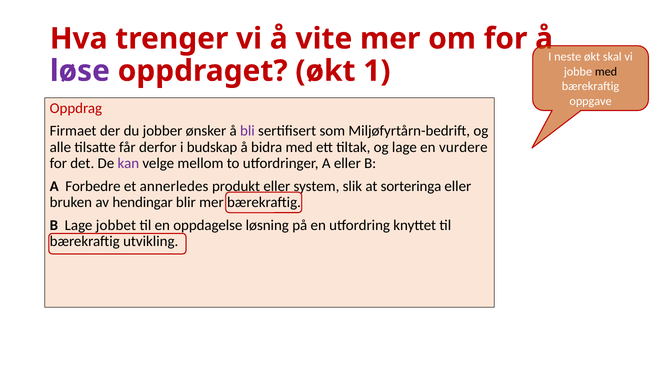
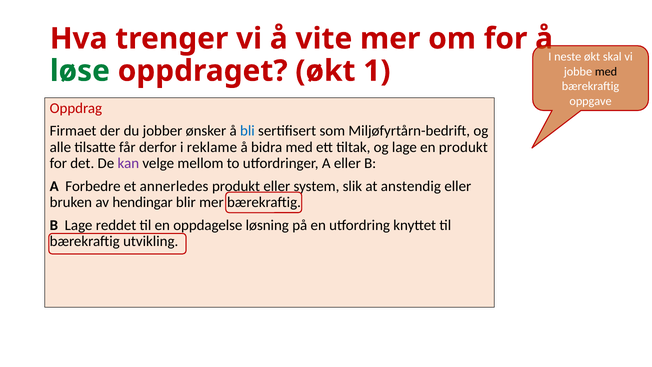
løse colour: purple -> green (80, 71)
bli colour: purple -> blue (247, 131)
budskap: budskap -> reklame (212, 147)
en vurdere: vurdere -> produkt (463, 147)
sorteringa: sorteringa -> anstendig (411, 186)
jobbet: jobbet -> reddet (116, 225)
